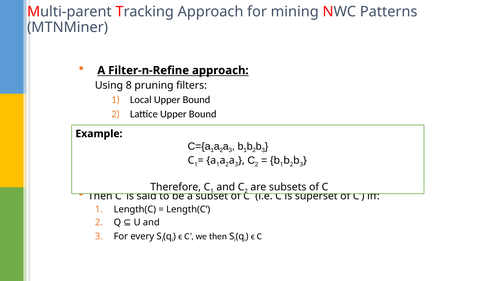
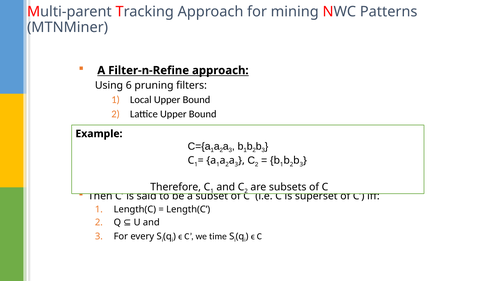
8: 8 -> 6 (129, 85)
we then: then -> time (218, 236)
